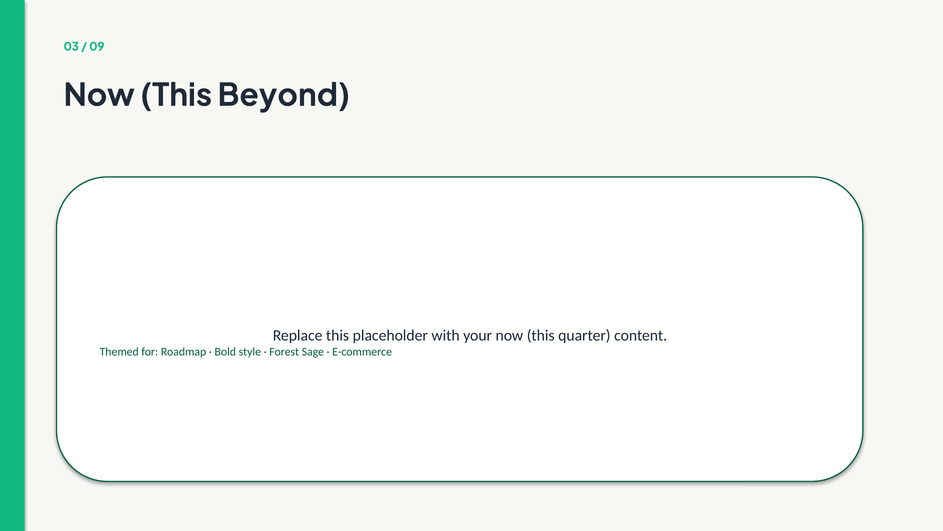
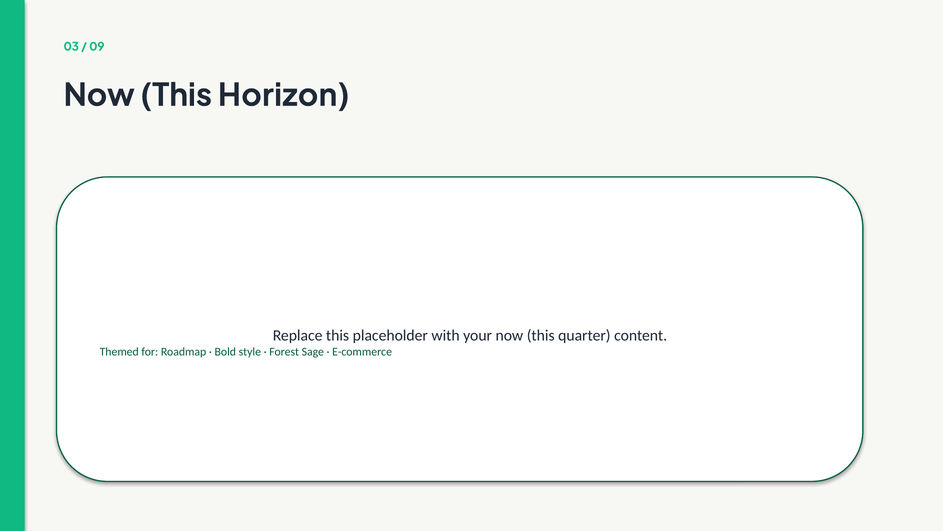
Beyond: Beyond -> Horizon (284, 95)
